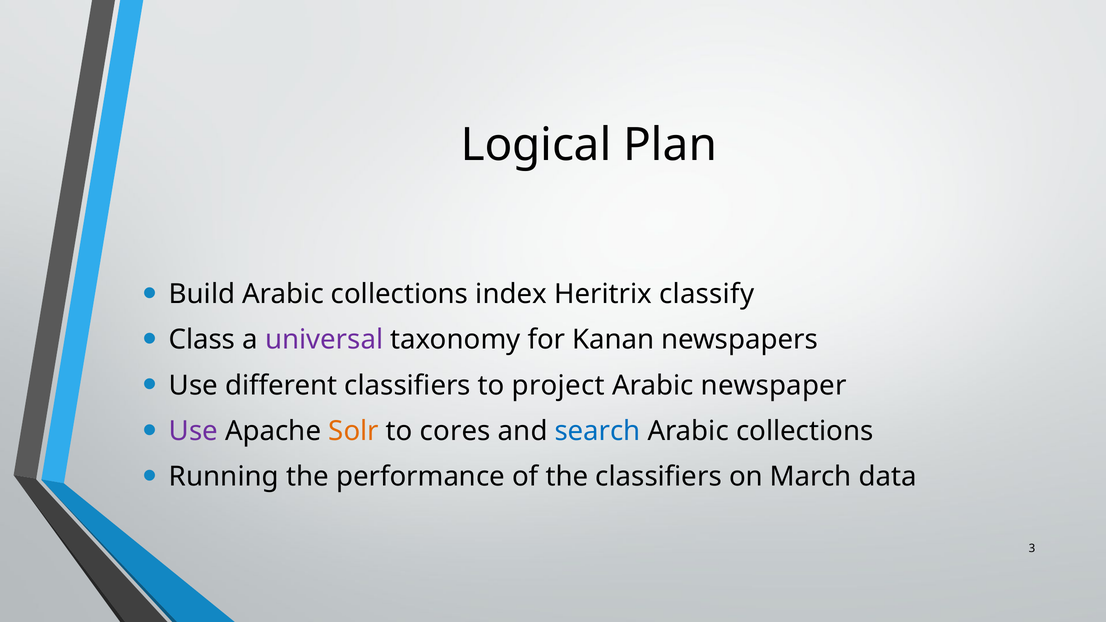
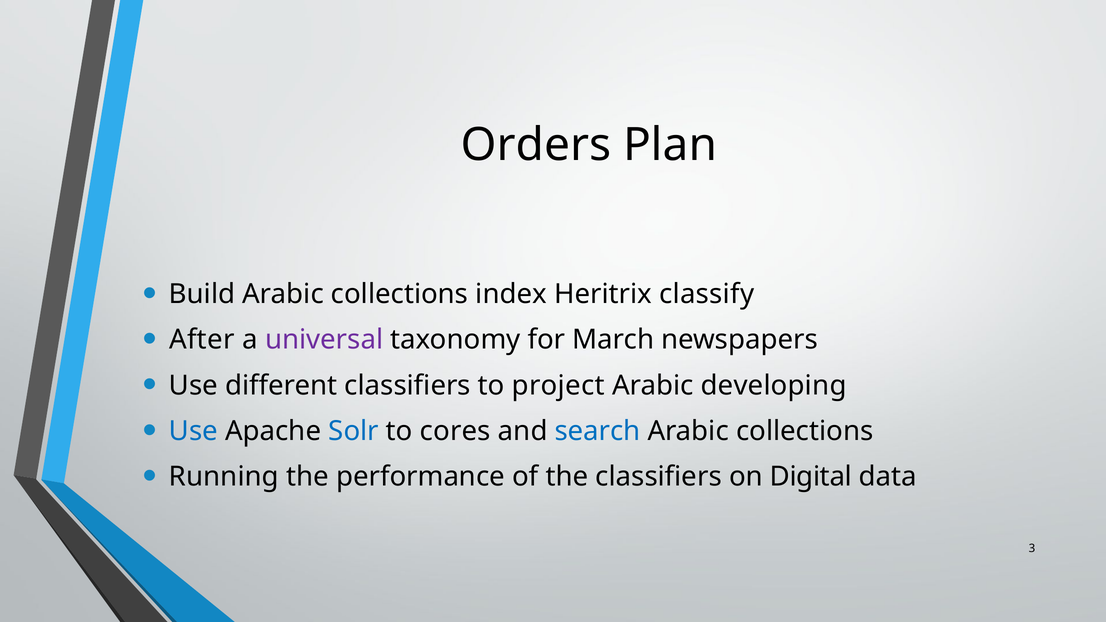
Logical: Logical -> Orders (536, 145)
Class: Class -> After (202, 340)
Kanan: Kanan -> March (613, 340)
newspaper: newspaper -> developing (774, 386)
Use colour: purple -> blue (193, 431)
Solr colour: orange -> blue (354, 431)
March: March -> Digital (811, 477)
